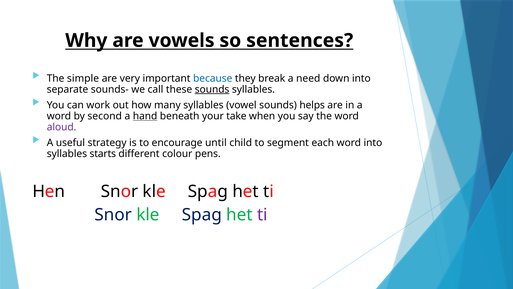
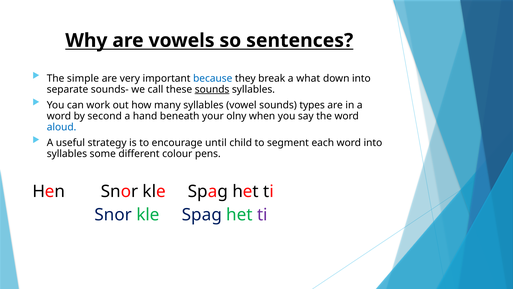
need: need -> what (308, 78)
helps: helps -> types (312, 105)
hand underline: present -> none (145, 116)
take: take -> olny (236, 116)
aloud colour: purple -> blue (62, 127)
starts: starts -> some (103, 154)
